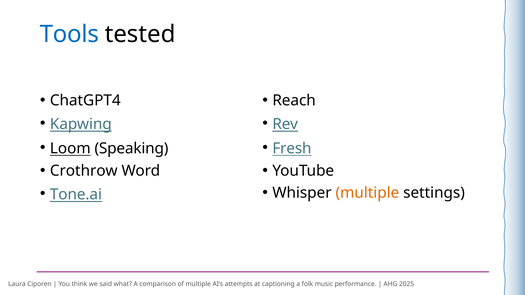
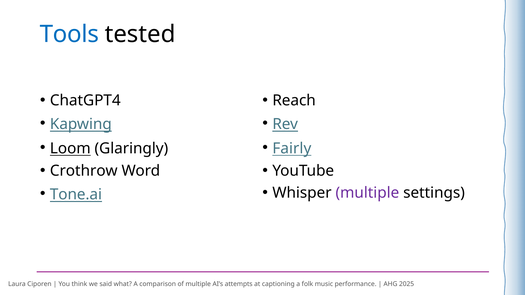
Speaking: Speaking -> Glaringly (131, 149)
Fresh: Fresh -> Fairly (292, 149)
multiple colour: orange -> purple (367, 193)
